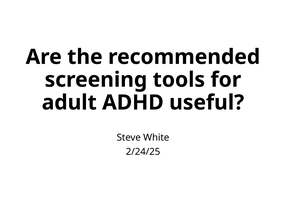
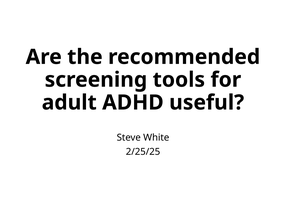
2/24/25: 2/24/25 -> 2/25/25 (143, 151)
